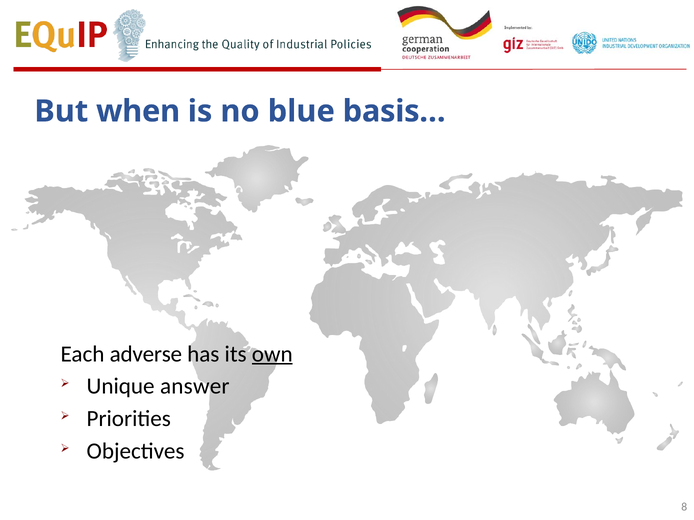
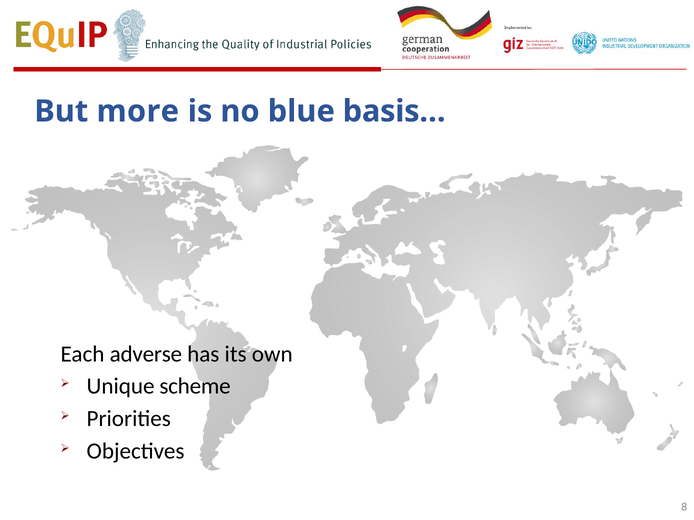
when: when -> more (138, 111)
own underline: present -> none (272, 354)
answer: answer -> scheme (195, 387)
